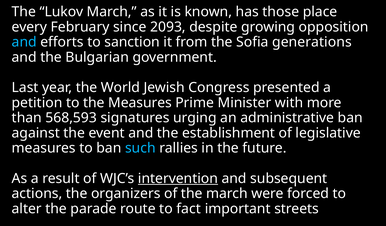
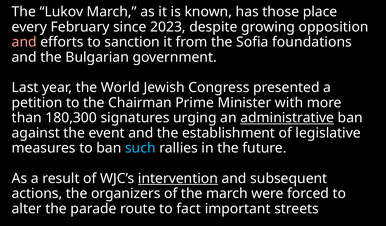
2093: 2093 -> 2023 (168, 27)
and colour: light blue -> pink (24, 42)
generations: generations -> foundations (312, 42)
the Measures: Measures -> Chairman (140, 103)
568,593: 568,593 -> 180,300 (71, 118)
administrative underline: none -> present (287, 118)
